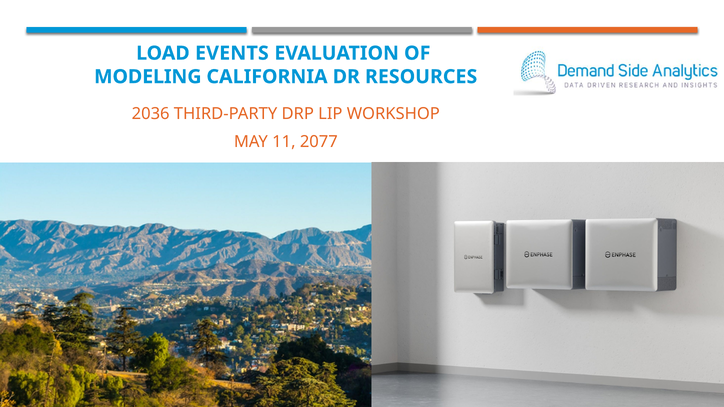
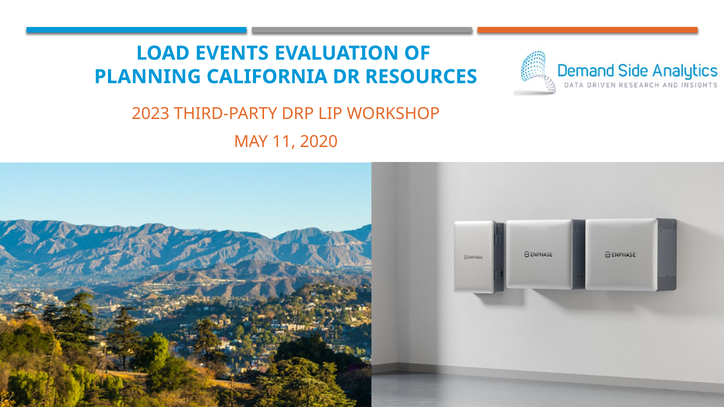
MODELING: MODELING -> PLANNING (148, 77)
2036: 2036 -> 2023 (151, 114)
2077: 2077 -> 2020 (319, 142)
